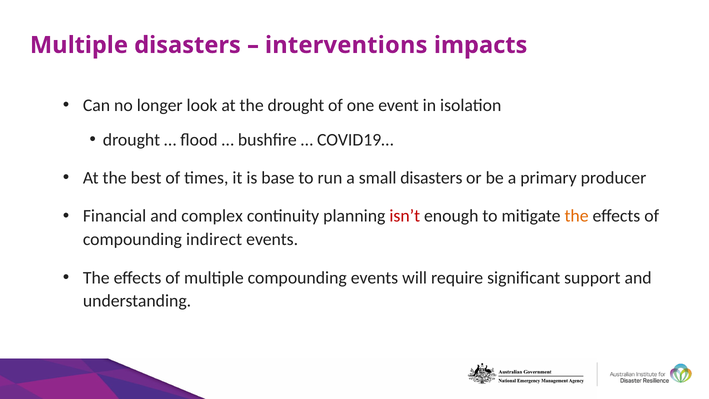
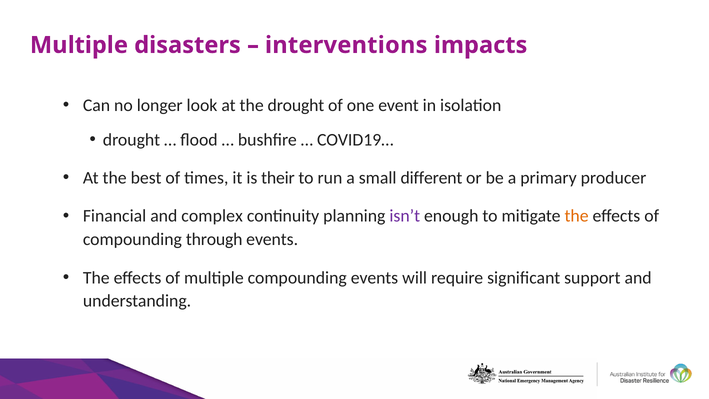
base: base -> their (278, 178)
small disasters: disasters -> different (431, 178)
isn’t colour: red -> purple (405, 216)
indirect: indirect -> through (214, 239)
